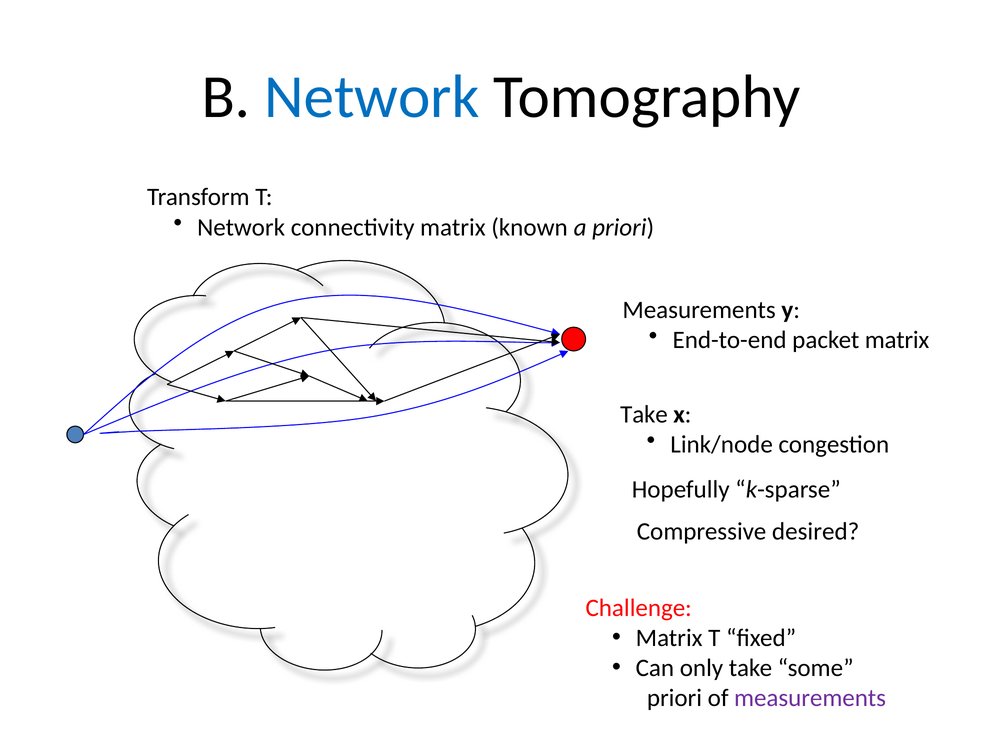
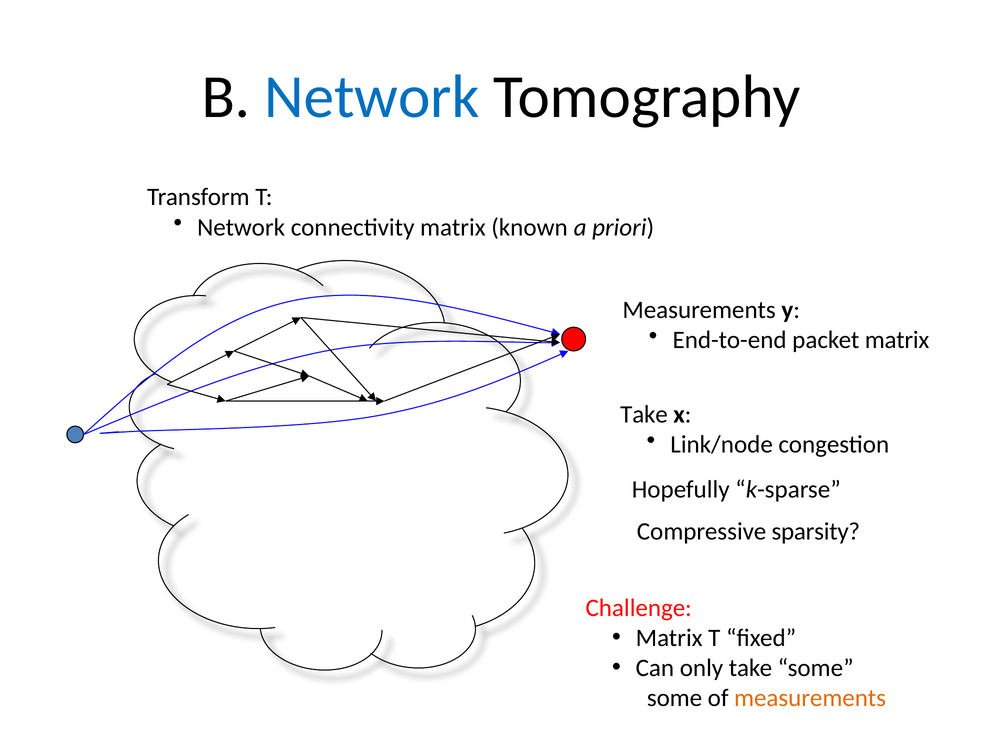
desired: desired -> sparsity (816, 532)
priori: priori -> some (675, 698)
measurements colour: purple -> orange (810, 698)
